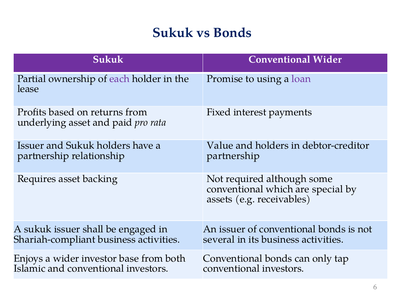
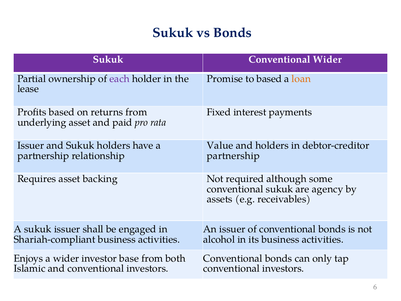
to using: using -> based (269, 79)
loan colour: purple -> orange (301, 79)
conventional which: which -> sukuk (280, 189)
special: special -> agency (328, 189)
several: several -> alcohol (219, 239)
